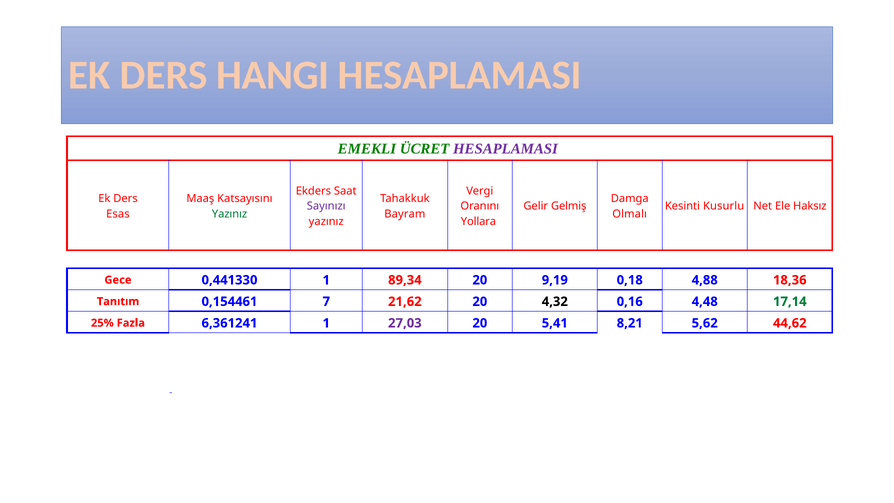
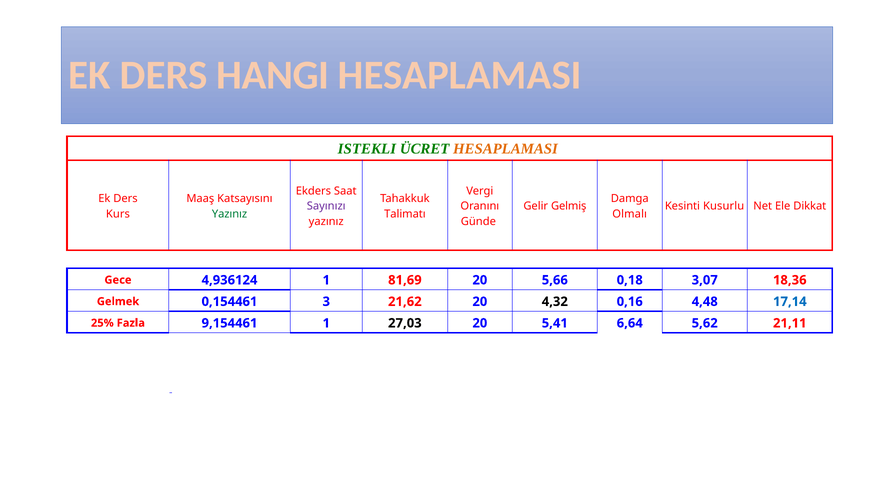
EMEKLI: EMEKLI -> ISTEKLI (367, 149)
HESAPLAMASI colour: purple -> orange (505, 149)
Haksız: Haksız -> Dikkat (810, 206)
Esas: Esas -> Kurs (118, 214)
Bayram: Bayram -> Talimatı (405, 214)
Yollara: Yollara -> Günde (478, 221)
0,441330: 0,441330 -> 4,936124 (229, 280)
89,34: 89,34 -> 81,69 (405, 280)
9,19: 9,19 -> 5,66 (555, 280)
4,88: 4,88 -> 3,07 (705, 280)
Tanıtım: Tanıtım -> Gelmek (118, 301)
7: 7 -> 3 (326, 302)
17,14 colour: green -> blue (790, 302)
6,361241: 6,361241 -> 9,154461 (229, 323)
27,03 colour: purple -> black (405, 323)
8,21: 8,21 -> 6,64 (630, 323)
44,62: 44,62 -> 21,11 (790, 323)
